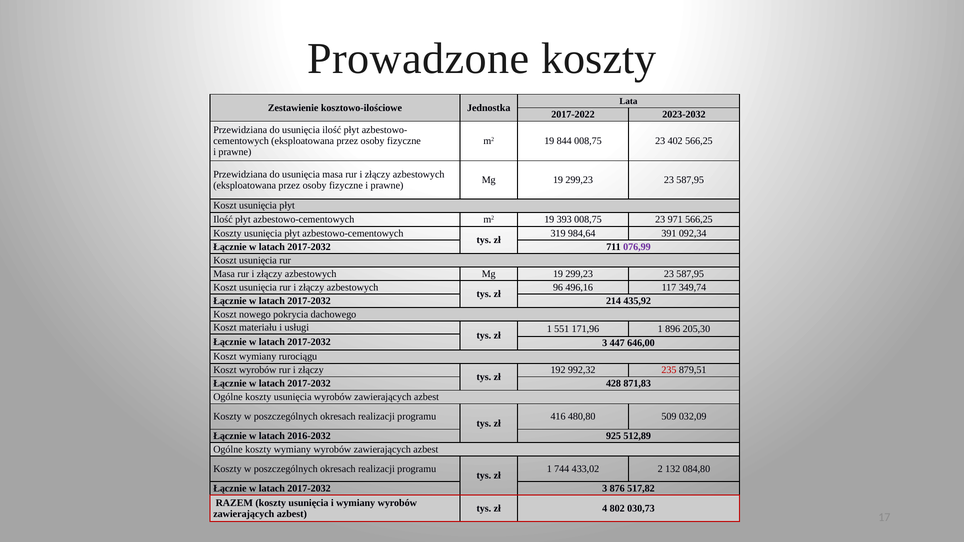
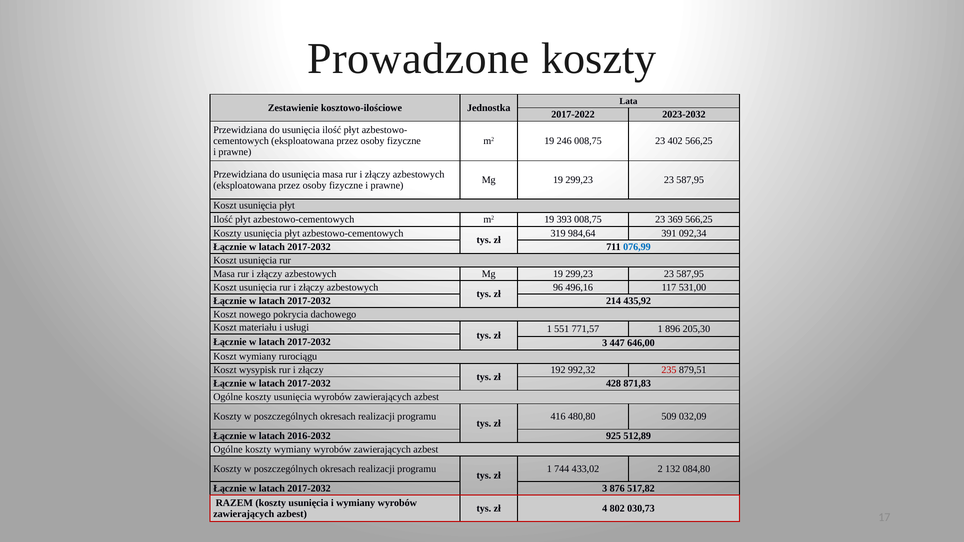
844: 844 -> 246 (564, 141)
971: 971 -> 369 (675, 220)
076,99 colour: purple -> blue (637, 247)
349,74: 349,74 -> 531,00 (692, 287)
171,96: 171,96 -> 771,57 (585, 329)
Koszt wyrobów: wyrobów -> wysypisk (258, 370)
